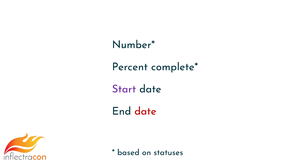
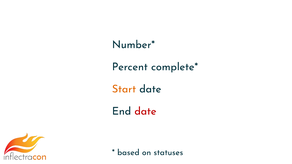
Start colour: purple -> orange (124, 89)
